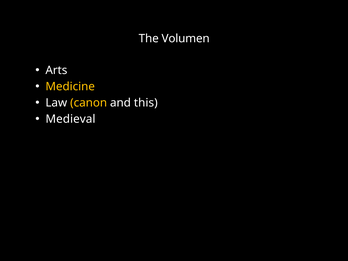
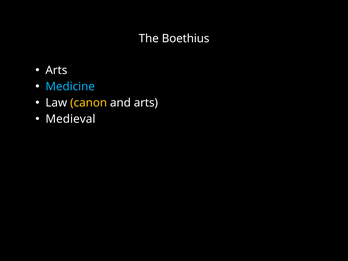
Volumen: Volumen -> Boethius (186, 39)
Medicine colour: yellow -> light blue (70, 87)
and this: this -> arts (146, 103)
